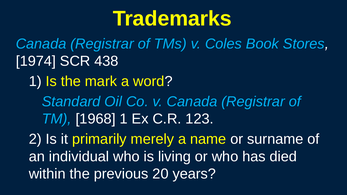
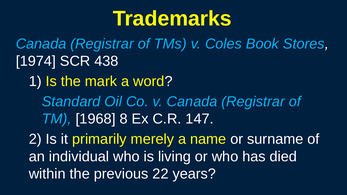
1968 1: 1 -> 8 (124, 119)
123: 123 -> 147 (200, 119)
20: 20 -> 22 (161, 174)
